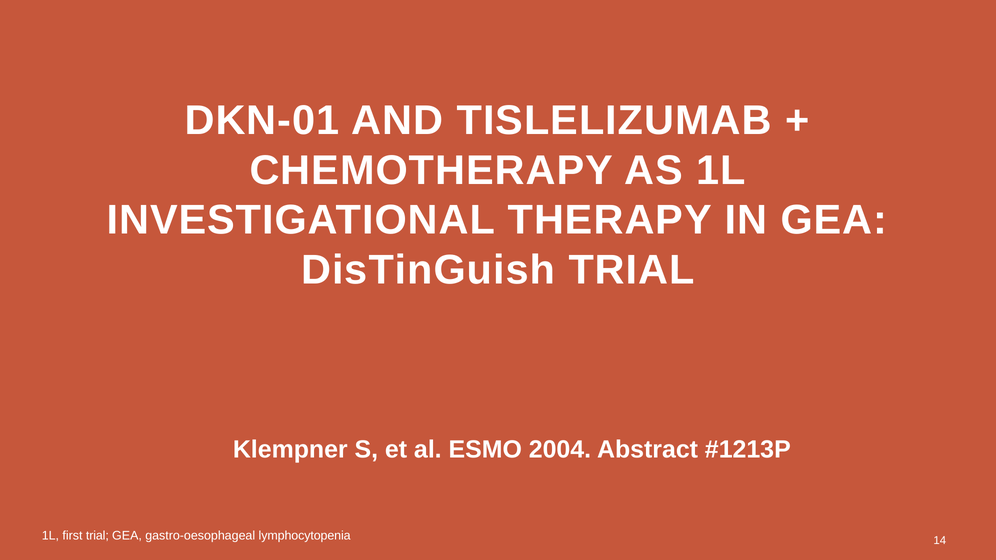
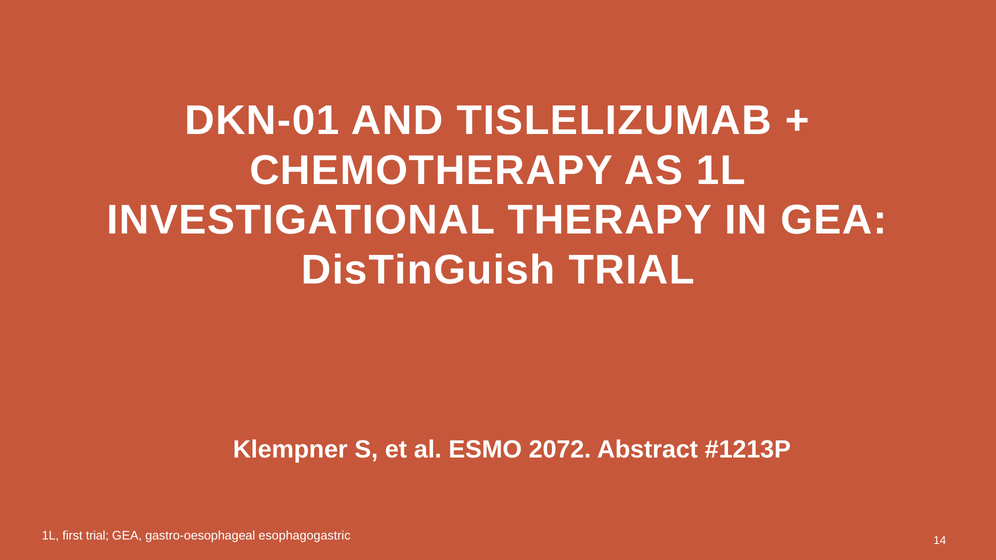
2004: 2004 -> 2072 (560, 450)
lymphocytopenia: lymphocytopenia -> esophagogastric (305, 536)
